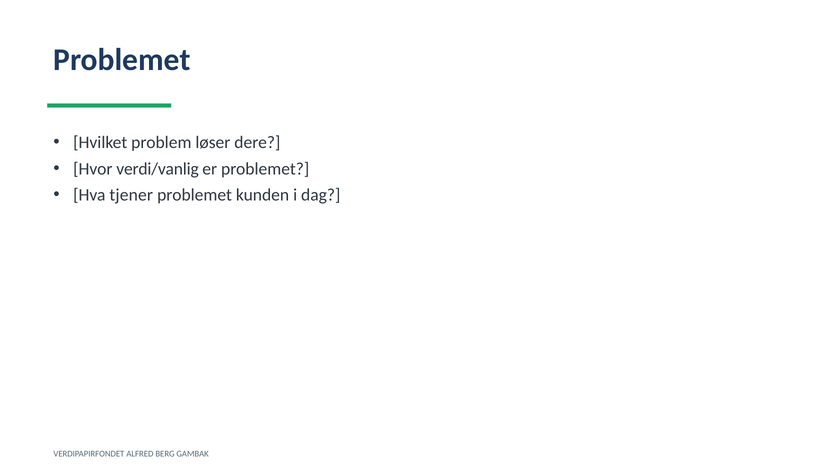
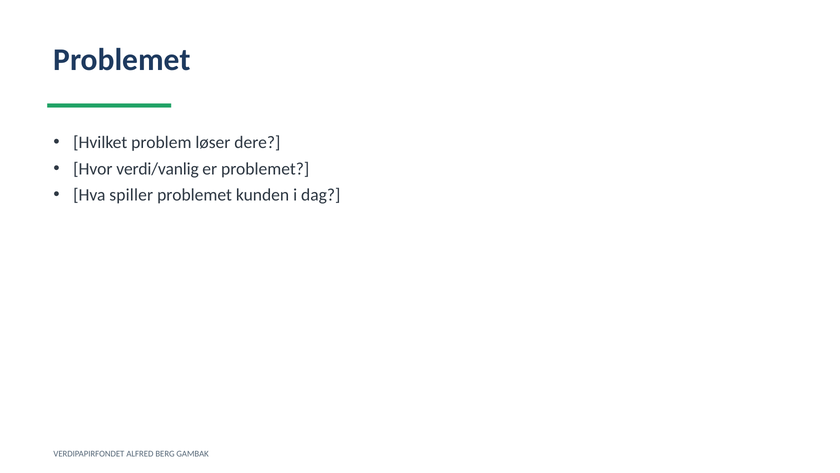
tjener: tjener -> spiller (131, 195)
